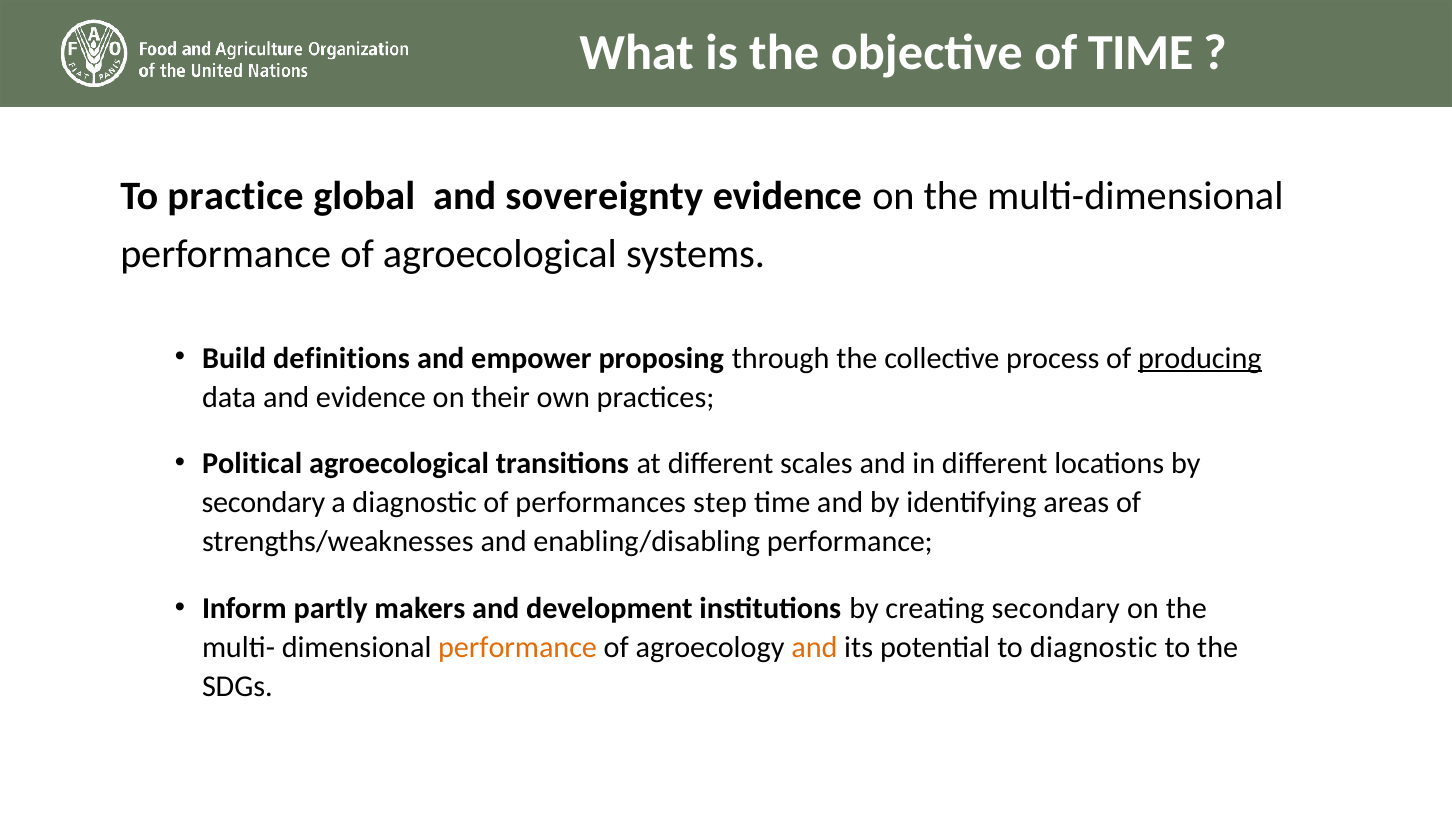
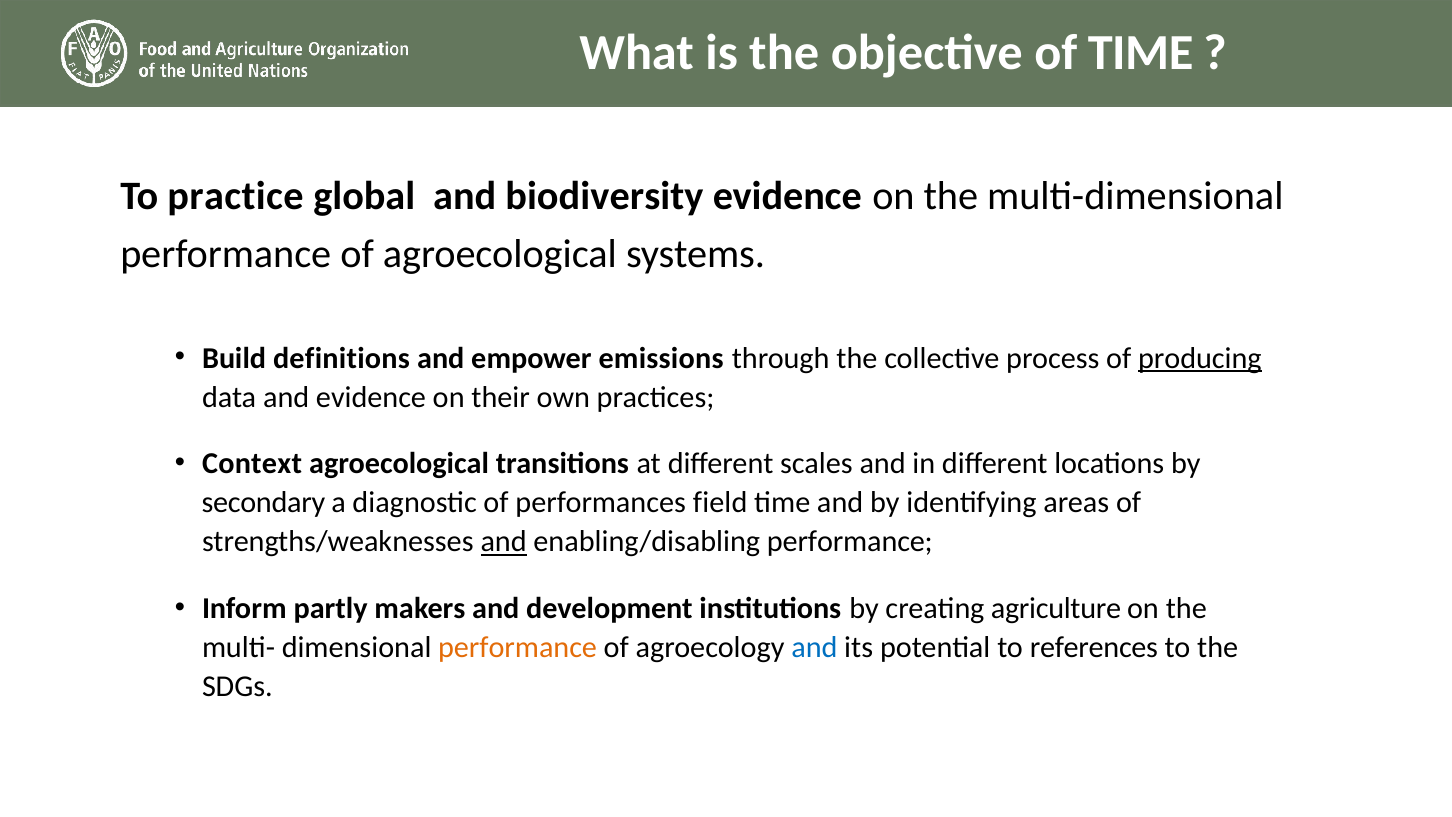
sovereignty: sovereignty -> biodiversity (604, 196)
proposing: proposing -> emissions (661, 358)
Political: Political -> Context (252, 463)
step: step -> field (720, 503)
and underline: none -> present (504, 542)
creating secondary: secondary -> agriculture (1056, 608)
and colour: orange -> blue (814, 647)
to diagnostic: diagnostic -> references (1094, 647)
